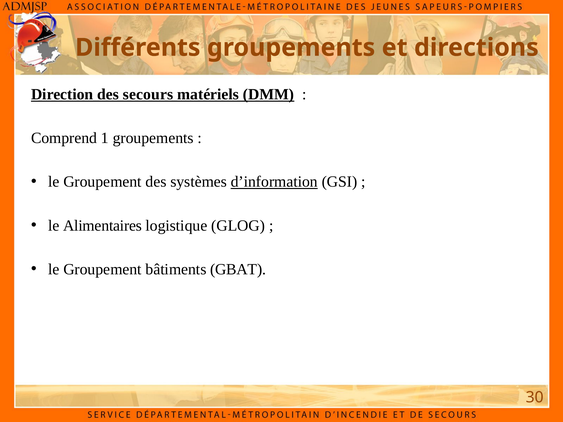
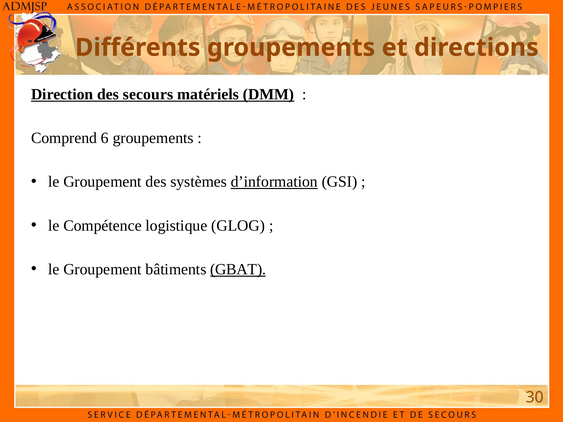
1: 1 -> 6 (105, 138)
Alimentaires: Alimentaires -> Compétence (102, 226)
GBAT underline: none -> present (238, 269)
